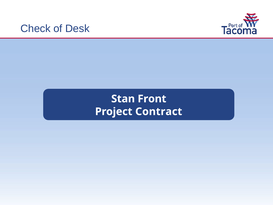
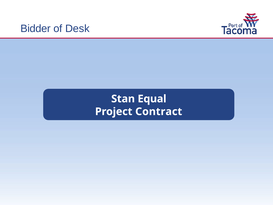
Check: Check -> Bidder (36, 28)
Front: Front -> Equal (152, 99)
